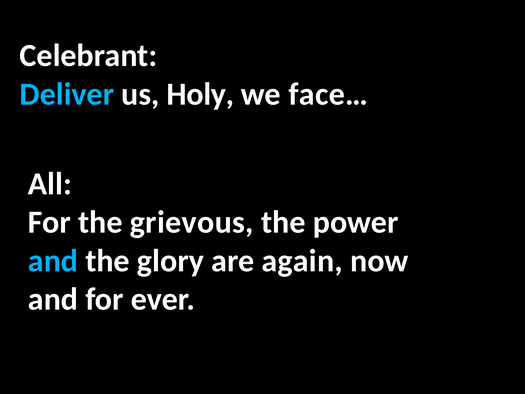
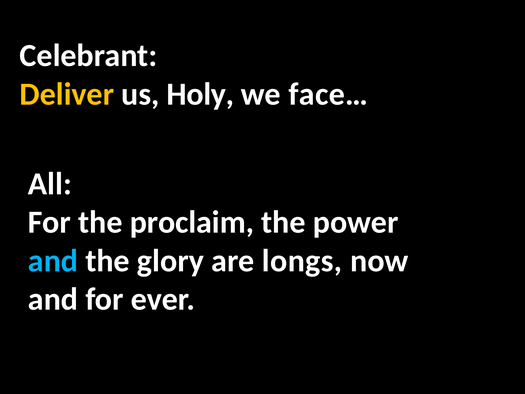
Deliver colour: light blue -> yellow (67, 94)
grievous: grievous -> proclaim (192, 222)
again: again -> longs (302, 261)
